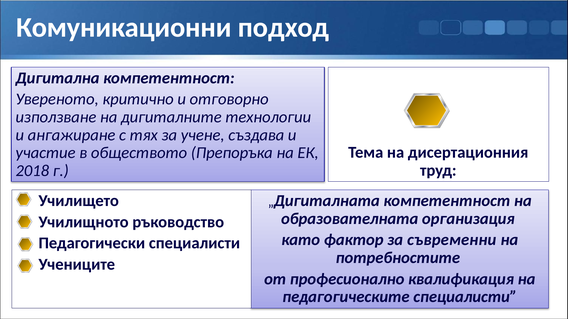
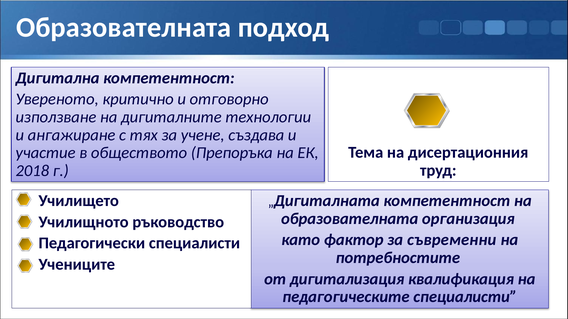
Комуникационни: Комуникационни -> Образователната (124, 27)
професионално: професионално -> дигитализация (347, 279)
